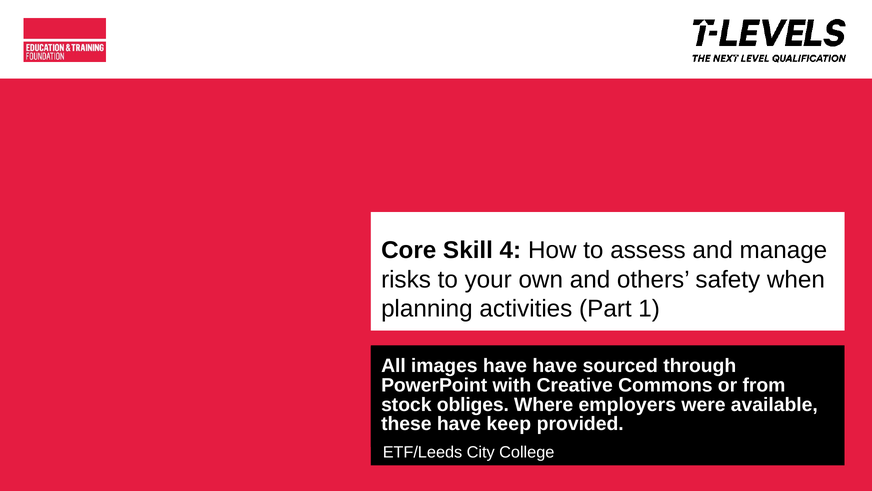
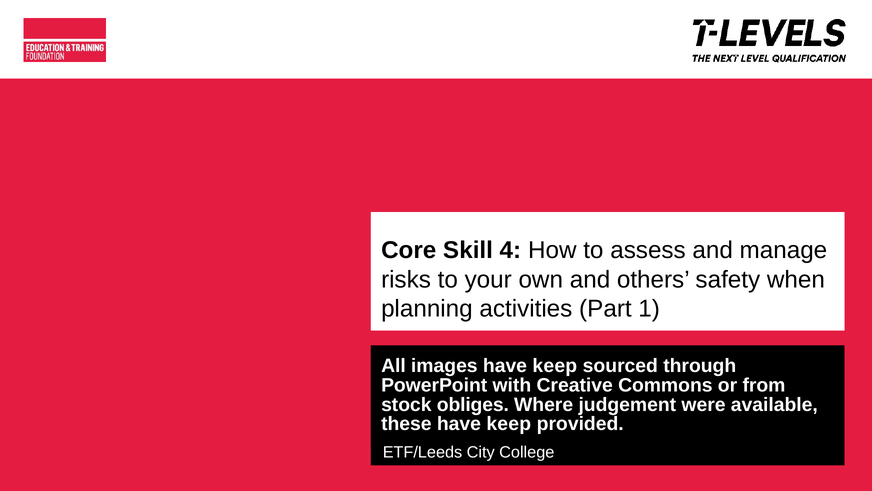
images have have: have -> keep (555, 366)
employers: employers -> judgement (627, 404)
